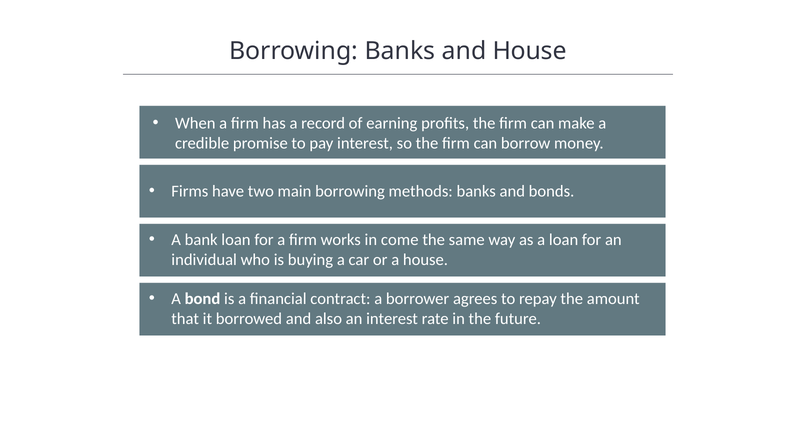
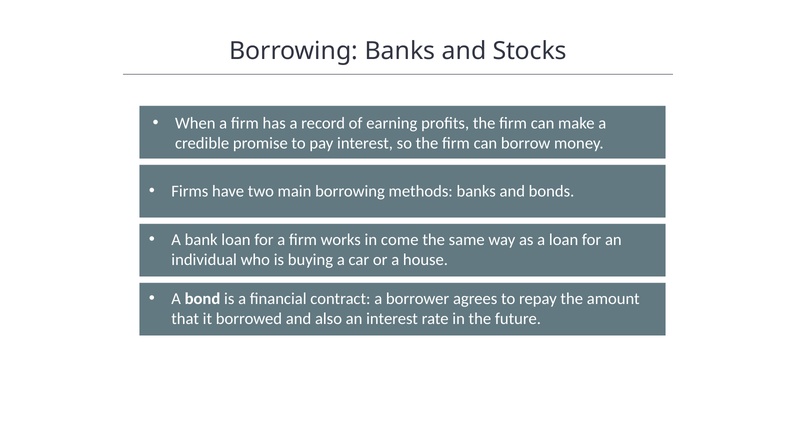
and House: House -> Stocks (530, 51)
